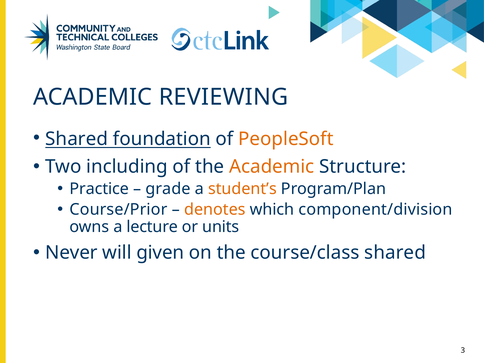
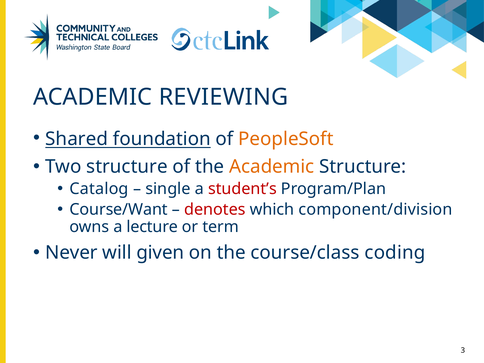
Two including: including -> structure (127, 167)
Practice: Practice -> Catalog (99, 189)
grade: grade -> single (168, 189)
student’s colour: orange -> red (242, 189)
Course/Prior: Course/Prior -> Course/Want (119, 210)
denotes colour: orange -> red (215, 210)
units: units -> term (221, 227)
course/class shared: shared -> coding (395, 253)
